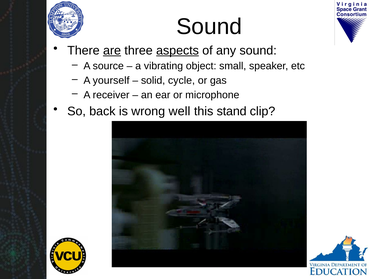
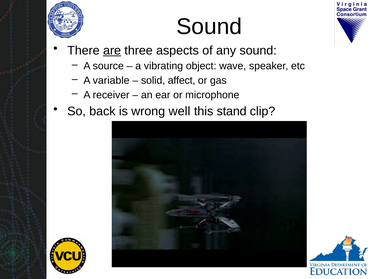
aspects underline: present -> none (177, 50)
small: small -> wave (233, 66)
yourself: yourself -> variable (111, 81)
cycle: cycle -> affect (182, 81)
